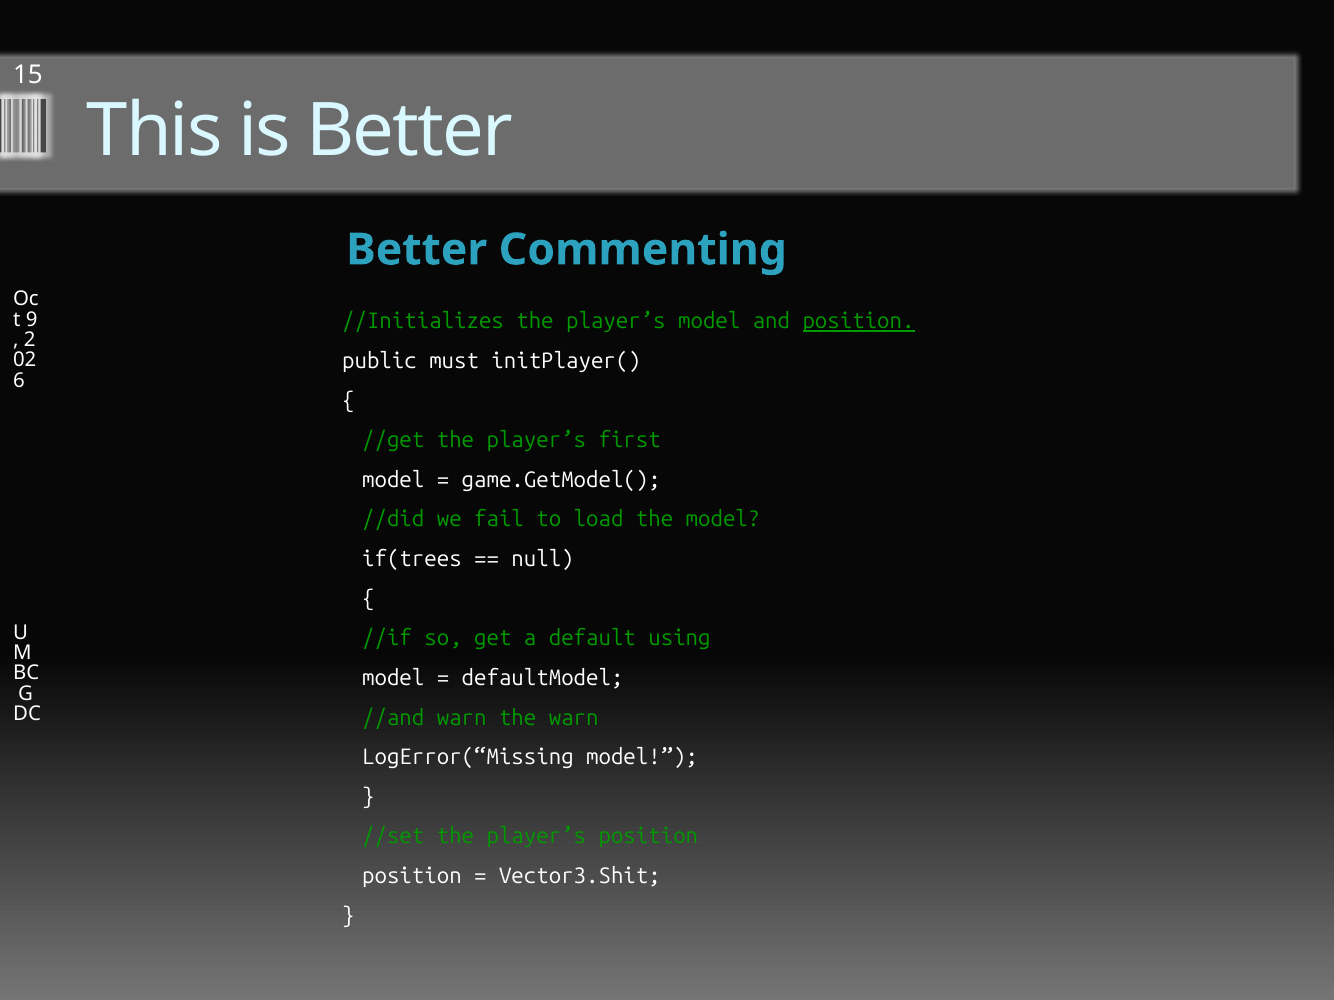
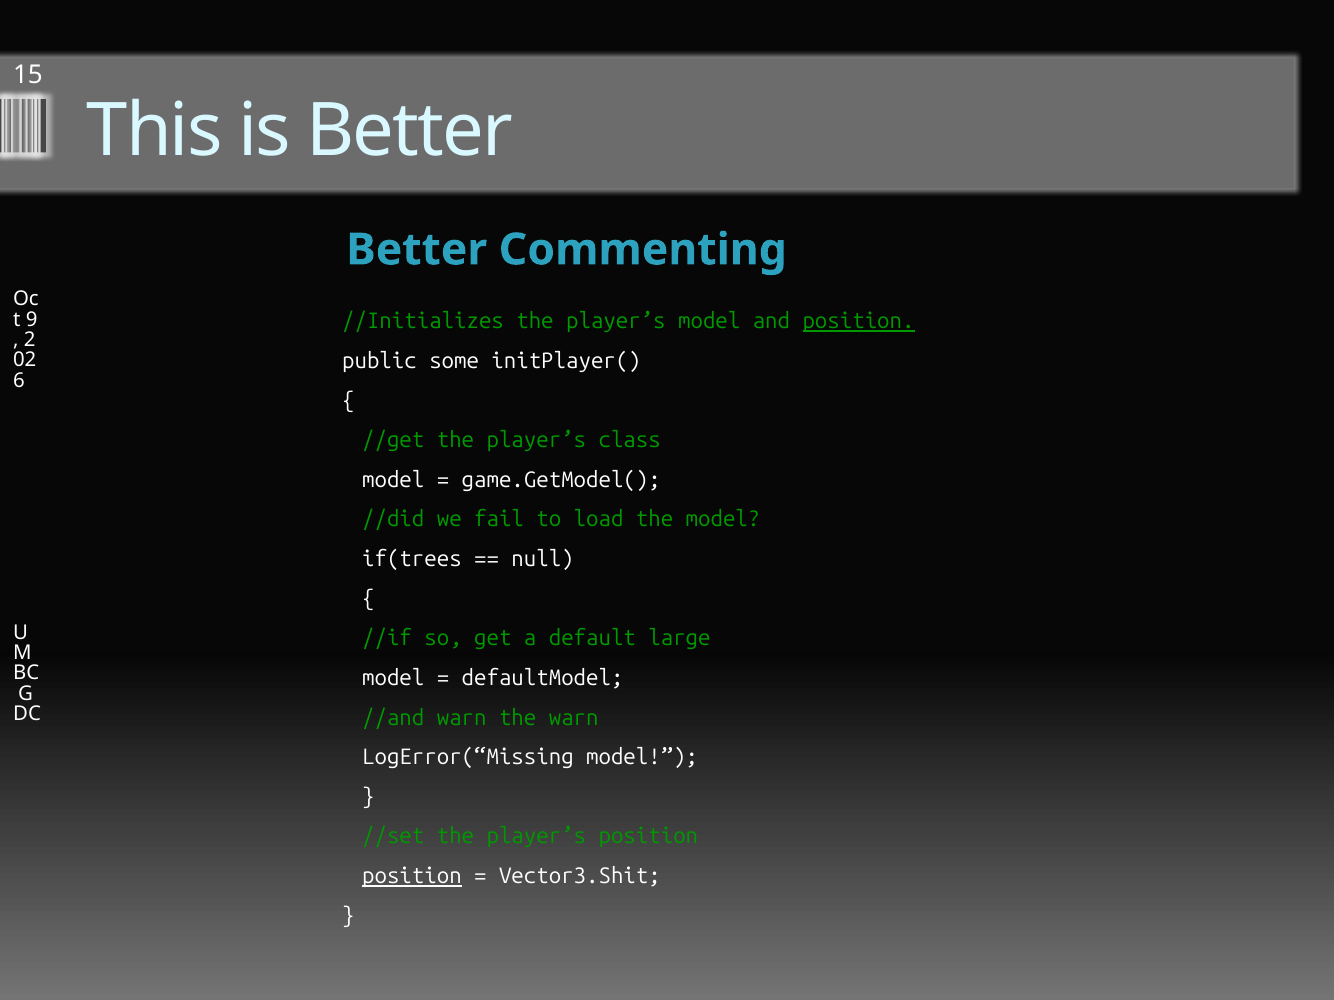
must: must -> some (454, 361)
first: first -> class (630, 441)
using: using -> large (679, 639)
position underline: none -> present (412, 877)
